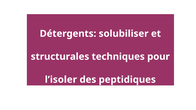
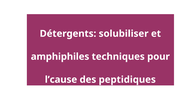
structurales: structurales -> amphiphiles (60, 57)
l’isoler: l’isoler -> l’cause (61, 80)
